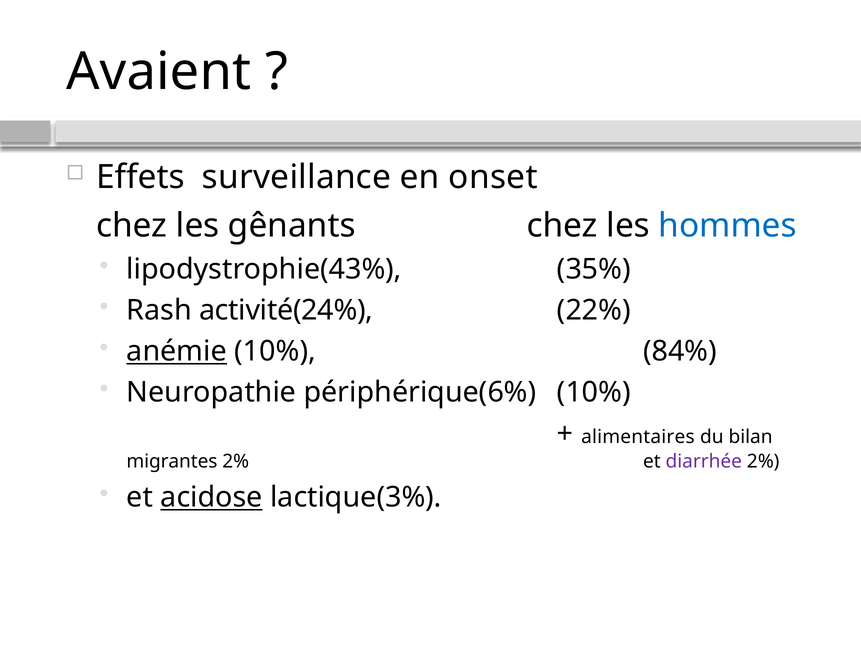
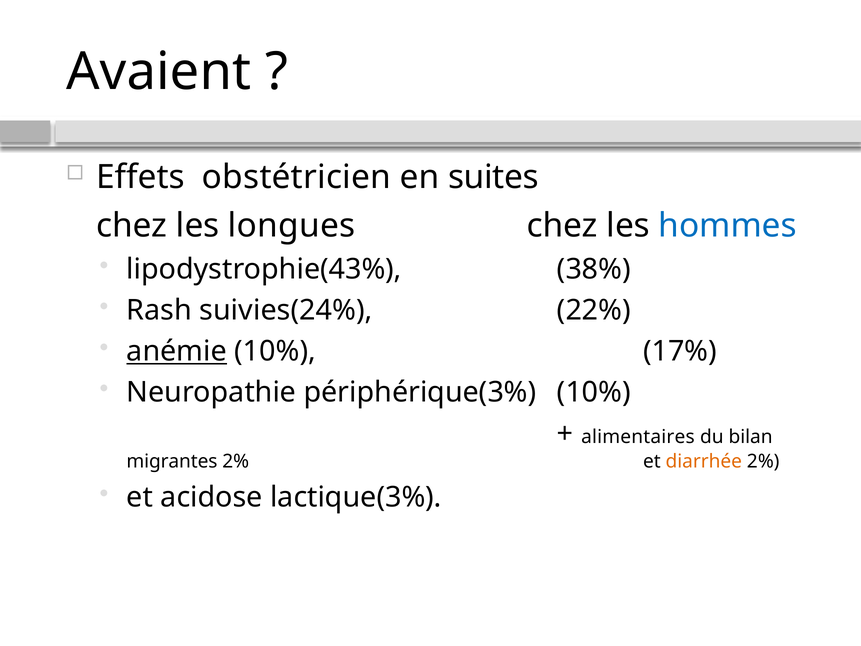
surveillance: surveillance -> obstétricien (297, 177)
onset: onset -> suites (493, 177)
gênants: gênants -> longues (292, 226)
35%: 35% -> 38% (594, 269)
activité(24%: activité(24% -> suivies(24% (286, 310)
84%: 84% -> 17% (680, 351)
périphérique(6%: périphérique(6% -> périphérique(3% (420, 392)
diarrhée colour: purple -> orange (704, 461)
acidose underline: present -> none (212, 497)
